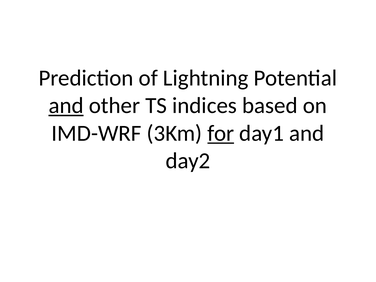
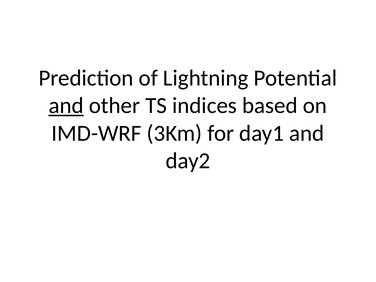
for underline: present -> none (221, 133)
